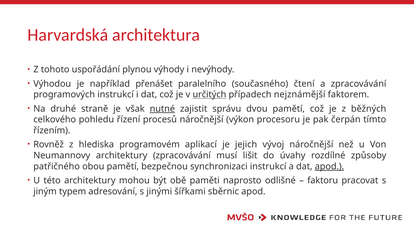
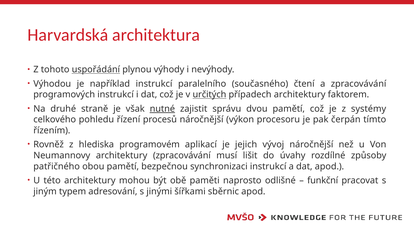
uspořádání underline: none -> present (96, 70)
například přenášet: přenášet -> instrukcí (154, 84)
případech nejznámější: nejznámější -> architektury (300, 95)
běžných: běžných -> systémy (369, 109)
apod underline: present -> none (329, 166)
faktoru: faktoru -> funkční (323, 180)
